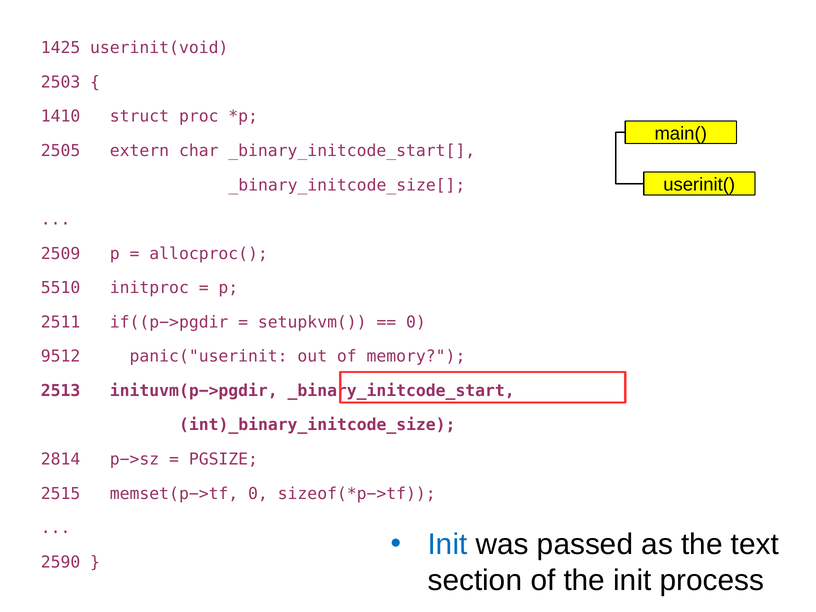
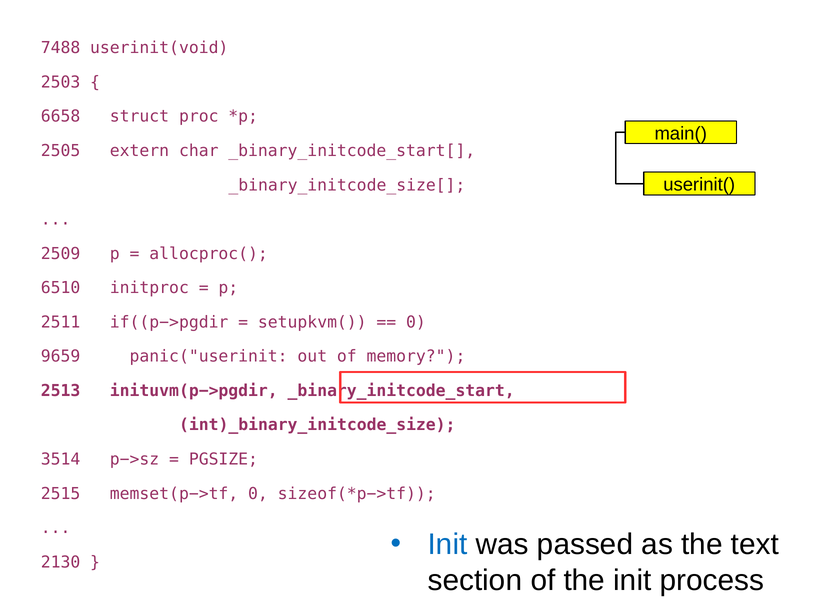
1425: 1425 -> 7488 (61, 48)
1410: 1410 -> 6658 (61, 117)
5510: 5510 -> 6510 (61, 288)
9512: 9512 -> 9659 (61, 356)
2814: 2814 -> 3514 (61, 459)
2590: 2590 -> 2130 (61, 562)
